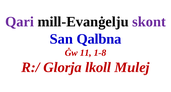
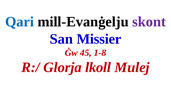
Qari colour: purple -> blue (20, 22)
Qalbna: Qalbna -> Missier (99, 39)
11: 11 -> 45 (86, 53)
